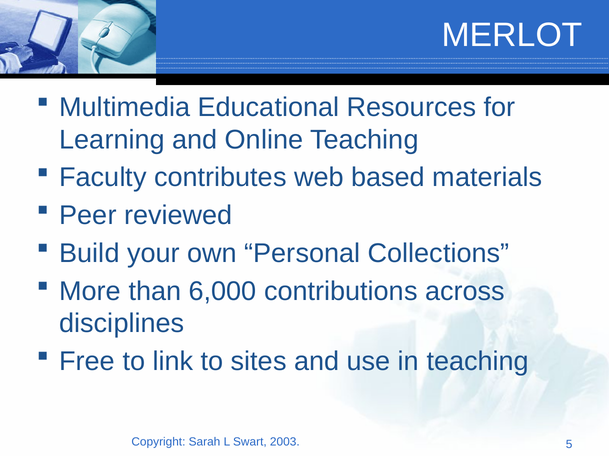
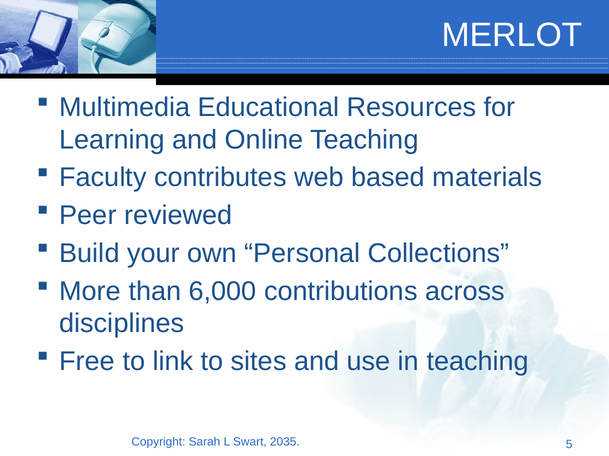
2003: 2003 -> 2035 (285, 442)
